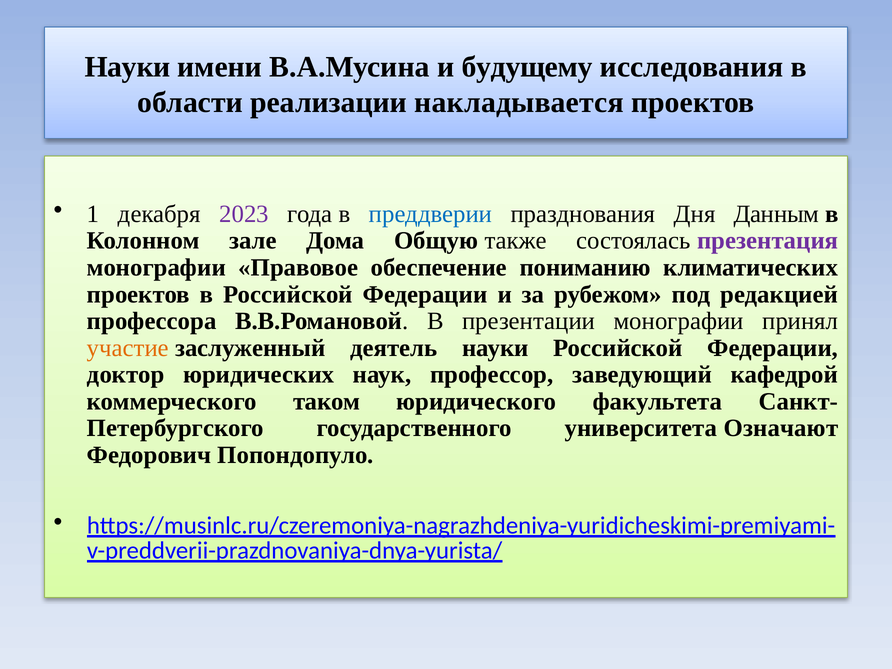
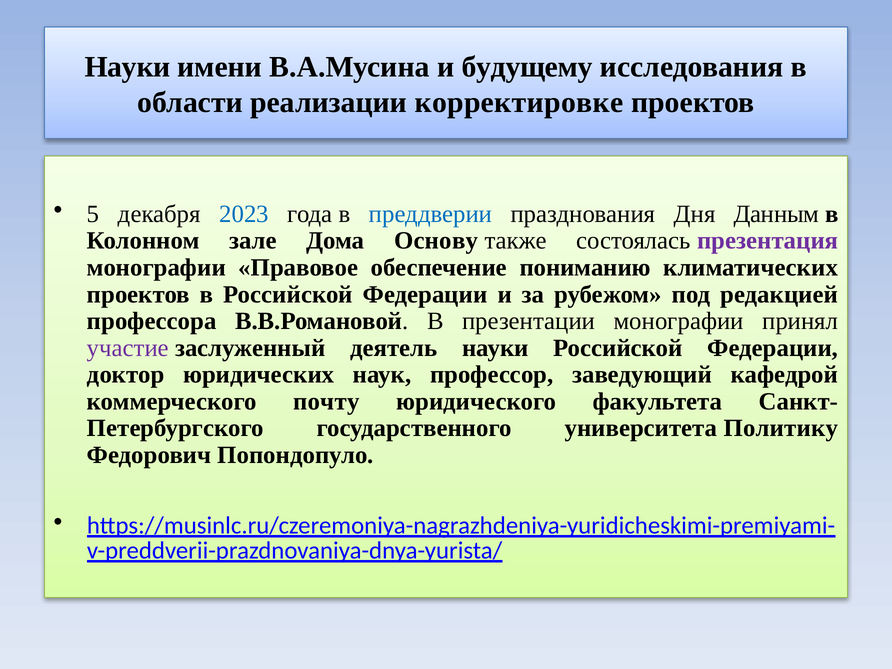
накладывается: накладывается -> корректировке (519, 102)
1: 1 -> 5 (93, 214)
2023 colour: purple -> blue (244, 214)
Общую: Общую -> Основу (436, 241)
участие colour: orange -> purple (128, 348)
таком: таком -> почту (326, 401)
Означают: Означают -> Политику (781, 428)
